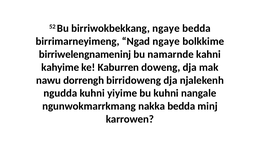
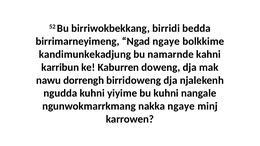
birriwokbekkang ngaye: ngaye -> birridi (166, 28)
birriwelengnameninj: birriwelengnameninj -> kandimunkekadjung (85, 54)
kahyime: kahyime -> karribun (60, 67)
nakka bedda: bedda -> ngaye (181, 106)
